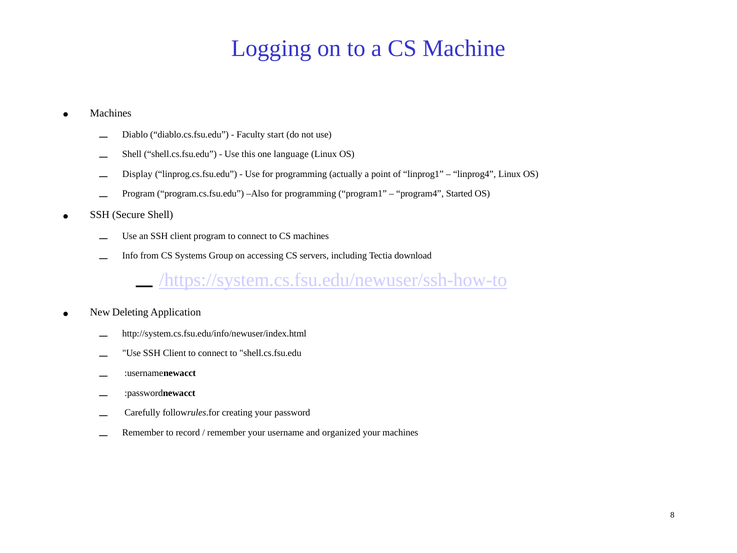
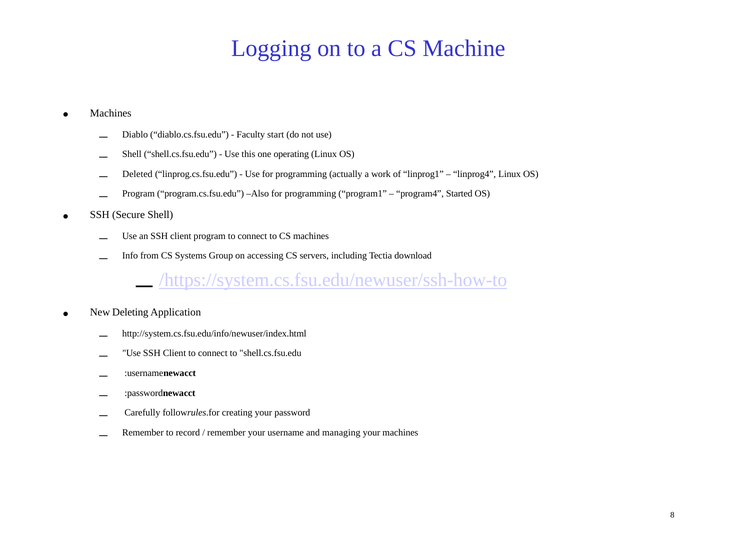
language: language -> operating (291, 154)
Display: Display -> Deleted (137, 174)
point: point -> work (381, 174)
organized: organized -> managing (341, 432)
